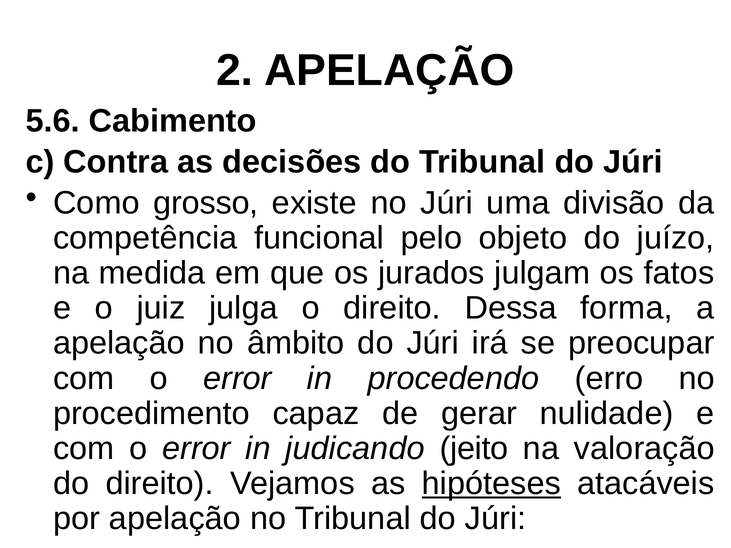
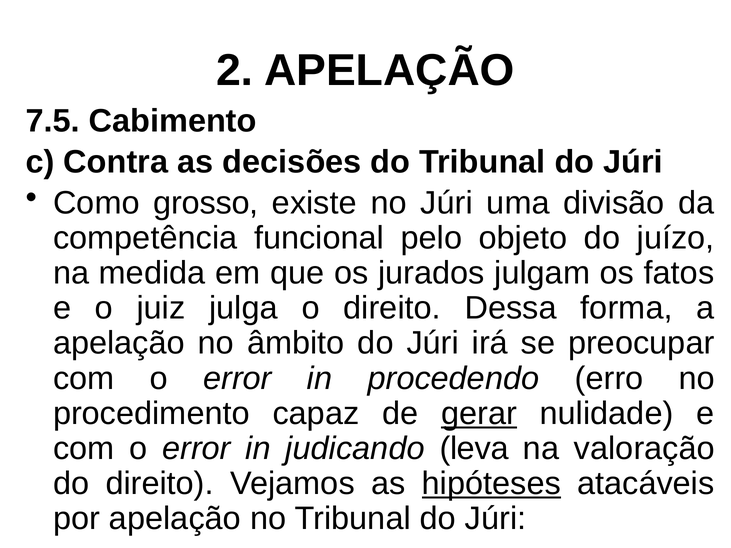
5.6: 5.6 -> 7.5 (53, 121)
gerar underline: none -> present (479, 414)
jeito: jeito -> leva (474, 449)
